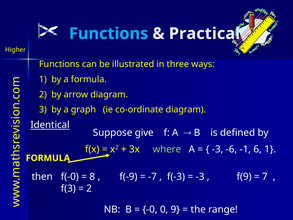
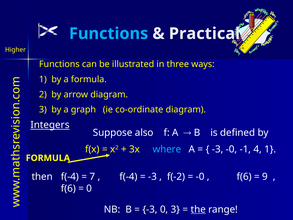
Identical: Identical -> Integers (50, 125)
give: give -> also (144, 133)
where colour: light green -> light blue (167, 149)
-3 -6: -6 -> -0 (231, 149)
6: 6 -> 4 (258, 149)
then f(-0: f(-0 -> f(-4 (70, 176)
8: 8 -> 7 (92, 176)
f(-9: f(-9 -> f(-4 (129, 176)
-7: -7 -> -3 (153, 176)
f(-3: f(-3 -> f(-2 (176, 176)
-3: -3 -> -0 (200, 176)
f(9: f(9 -> f(6 (244, 176)
7: 7 -> 9 (265, 176)
f(3: f(3 -> f(6 (68, 188)
2: 2 -> 0 (89, 188)
-0: -0 -> -3 (150, 209)
0 9: 9 -> 3 (175, 209)
the underline: none -> present (198, 209)
